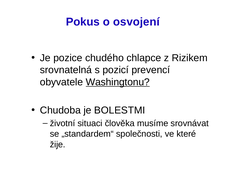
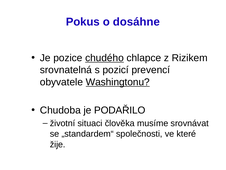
osvojení: osvojení -> dosáhne (136, 22)
chudého underline: none -> present (104, 58)
BOLESTMI: BOLESTMI -> PODAŘILO (120, 110)
